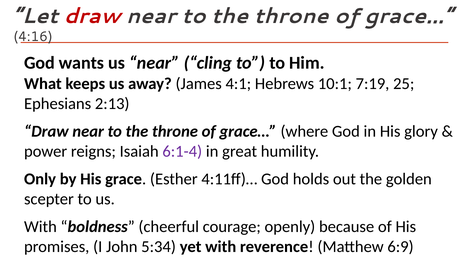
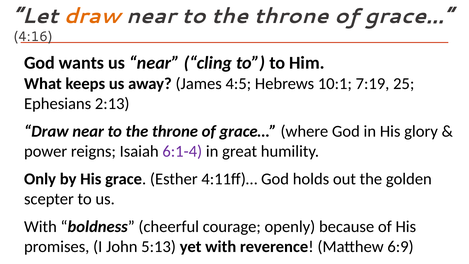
draw colour: red -> orange (92, 16)
4:1: 4:1 -> 4:5 (238, 84)
5:34: 5:34 -> 5:13 (159, 247)
